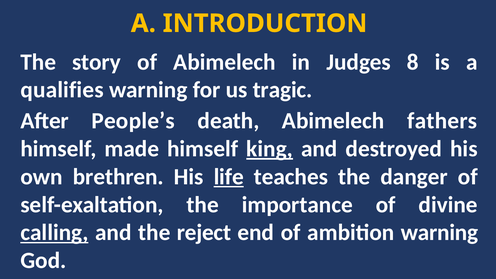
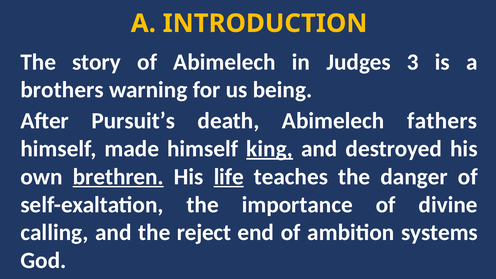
8: 8 -> 3 (413, 62)
qualifies: qualifies -> brothers (62, 90)
tragic: tragic -> being (283, 90)
People’s: People’s -> Pursuit’s (133, 121)
brethren underline: none -> present (118, 177)
calling underline: present -> none (54, 233)
ambition warning: warning -> systems (439, 233)
